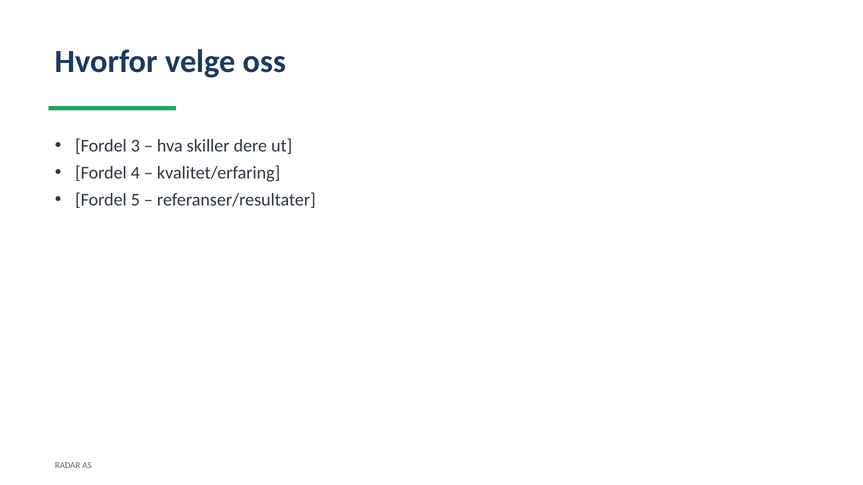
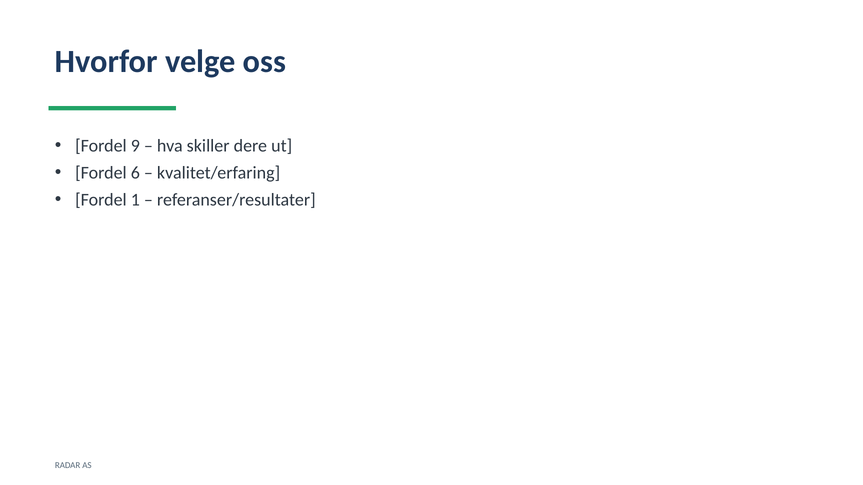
3: 3 -> 9 (135, 146)
4: 4 -> 6 (135, 173)
5: 5 -> 1 (135, 200)
